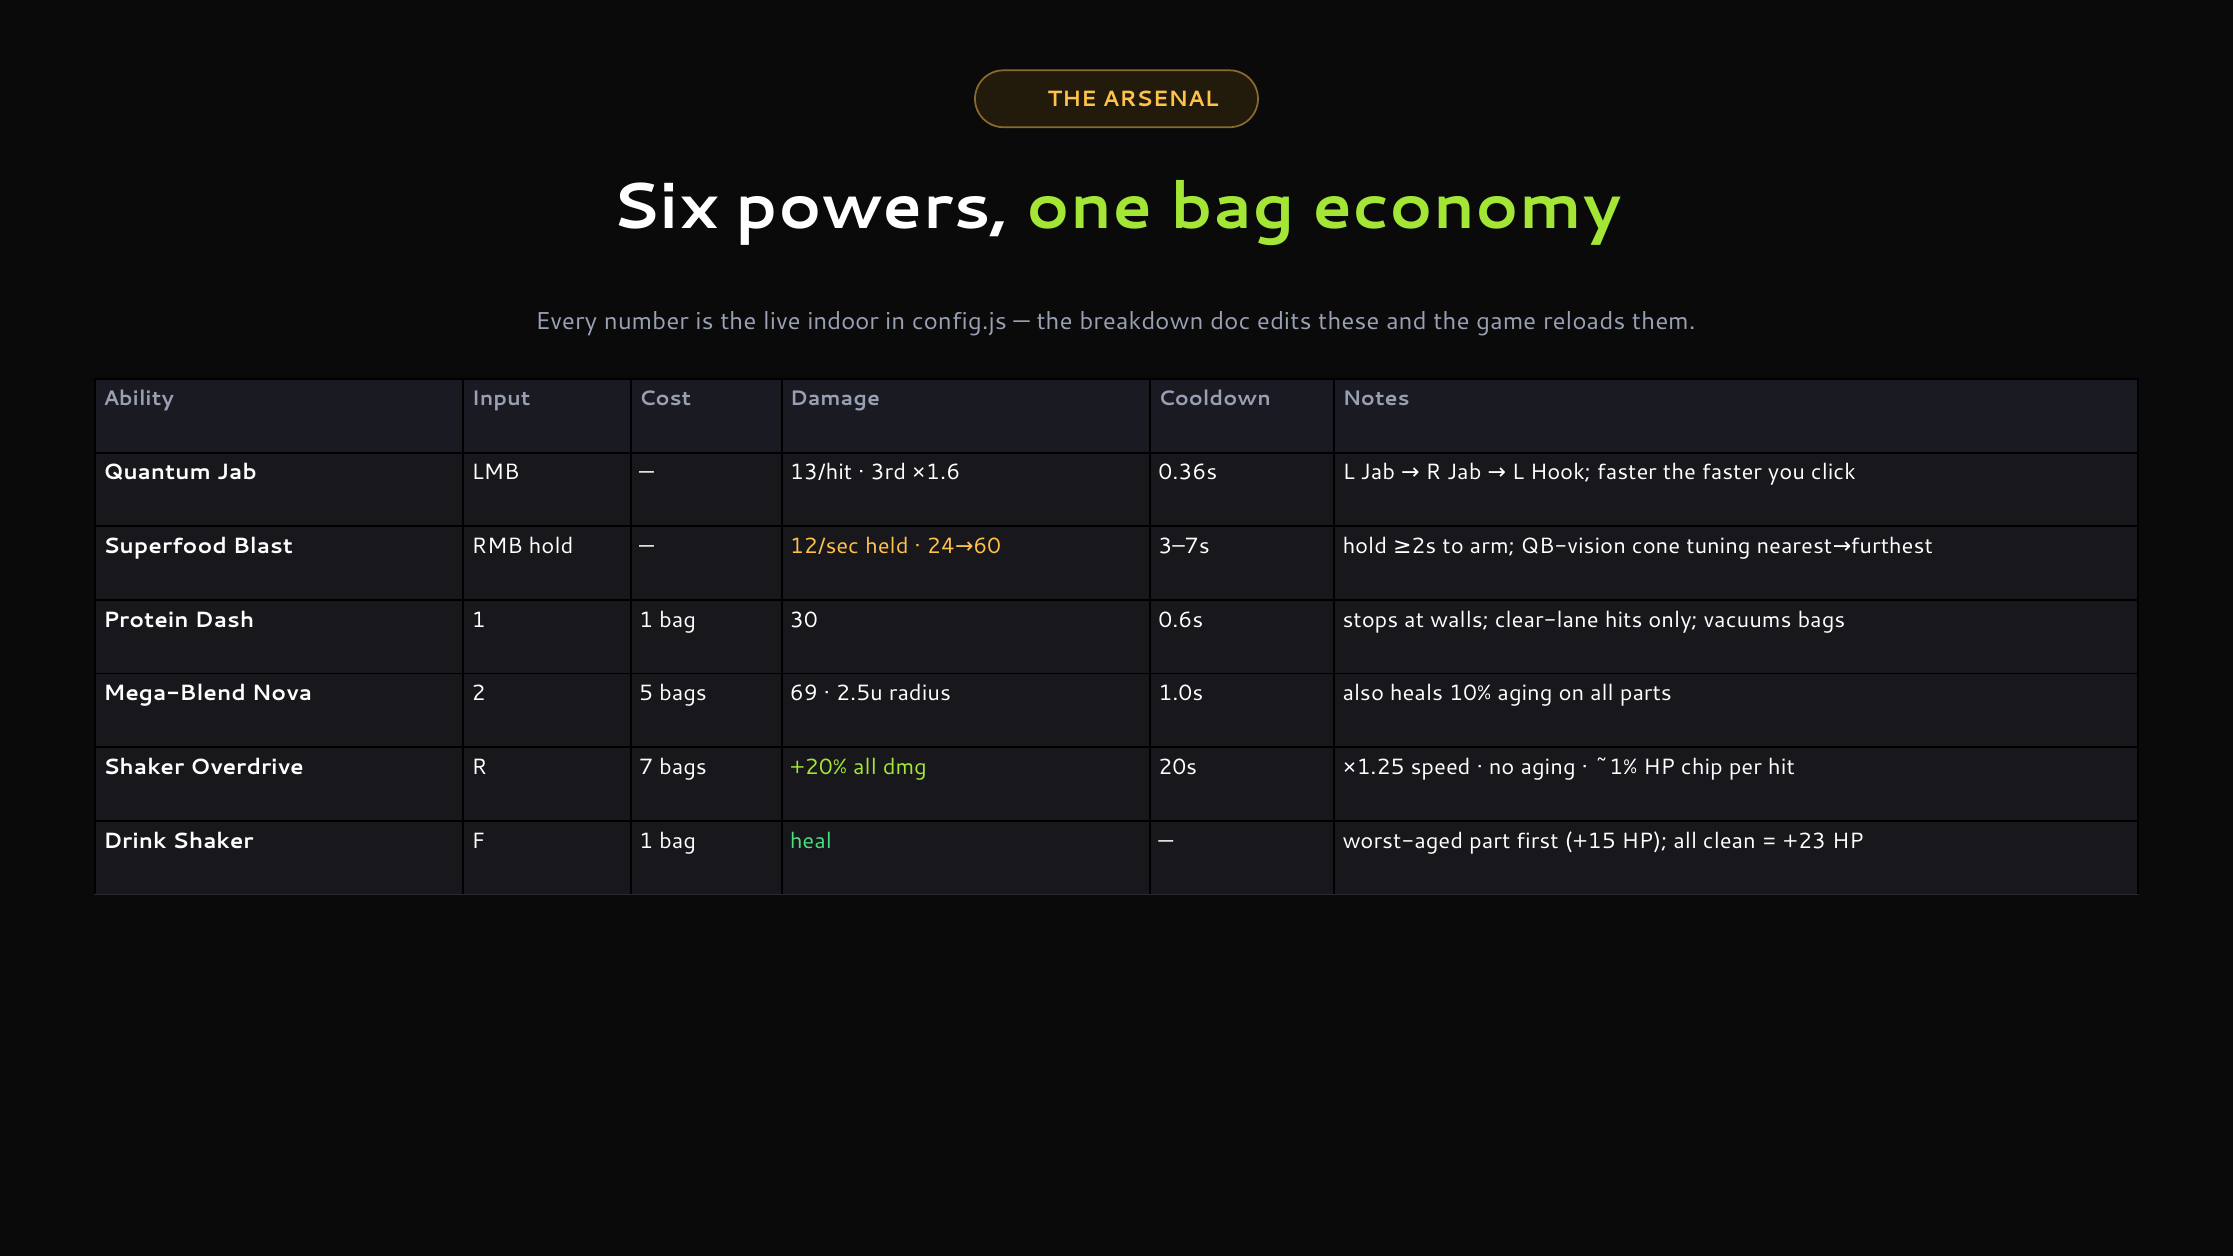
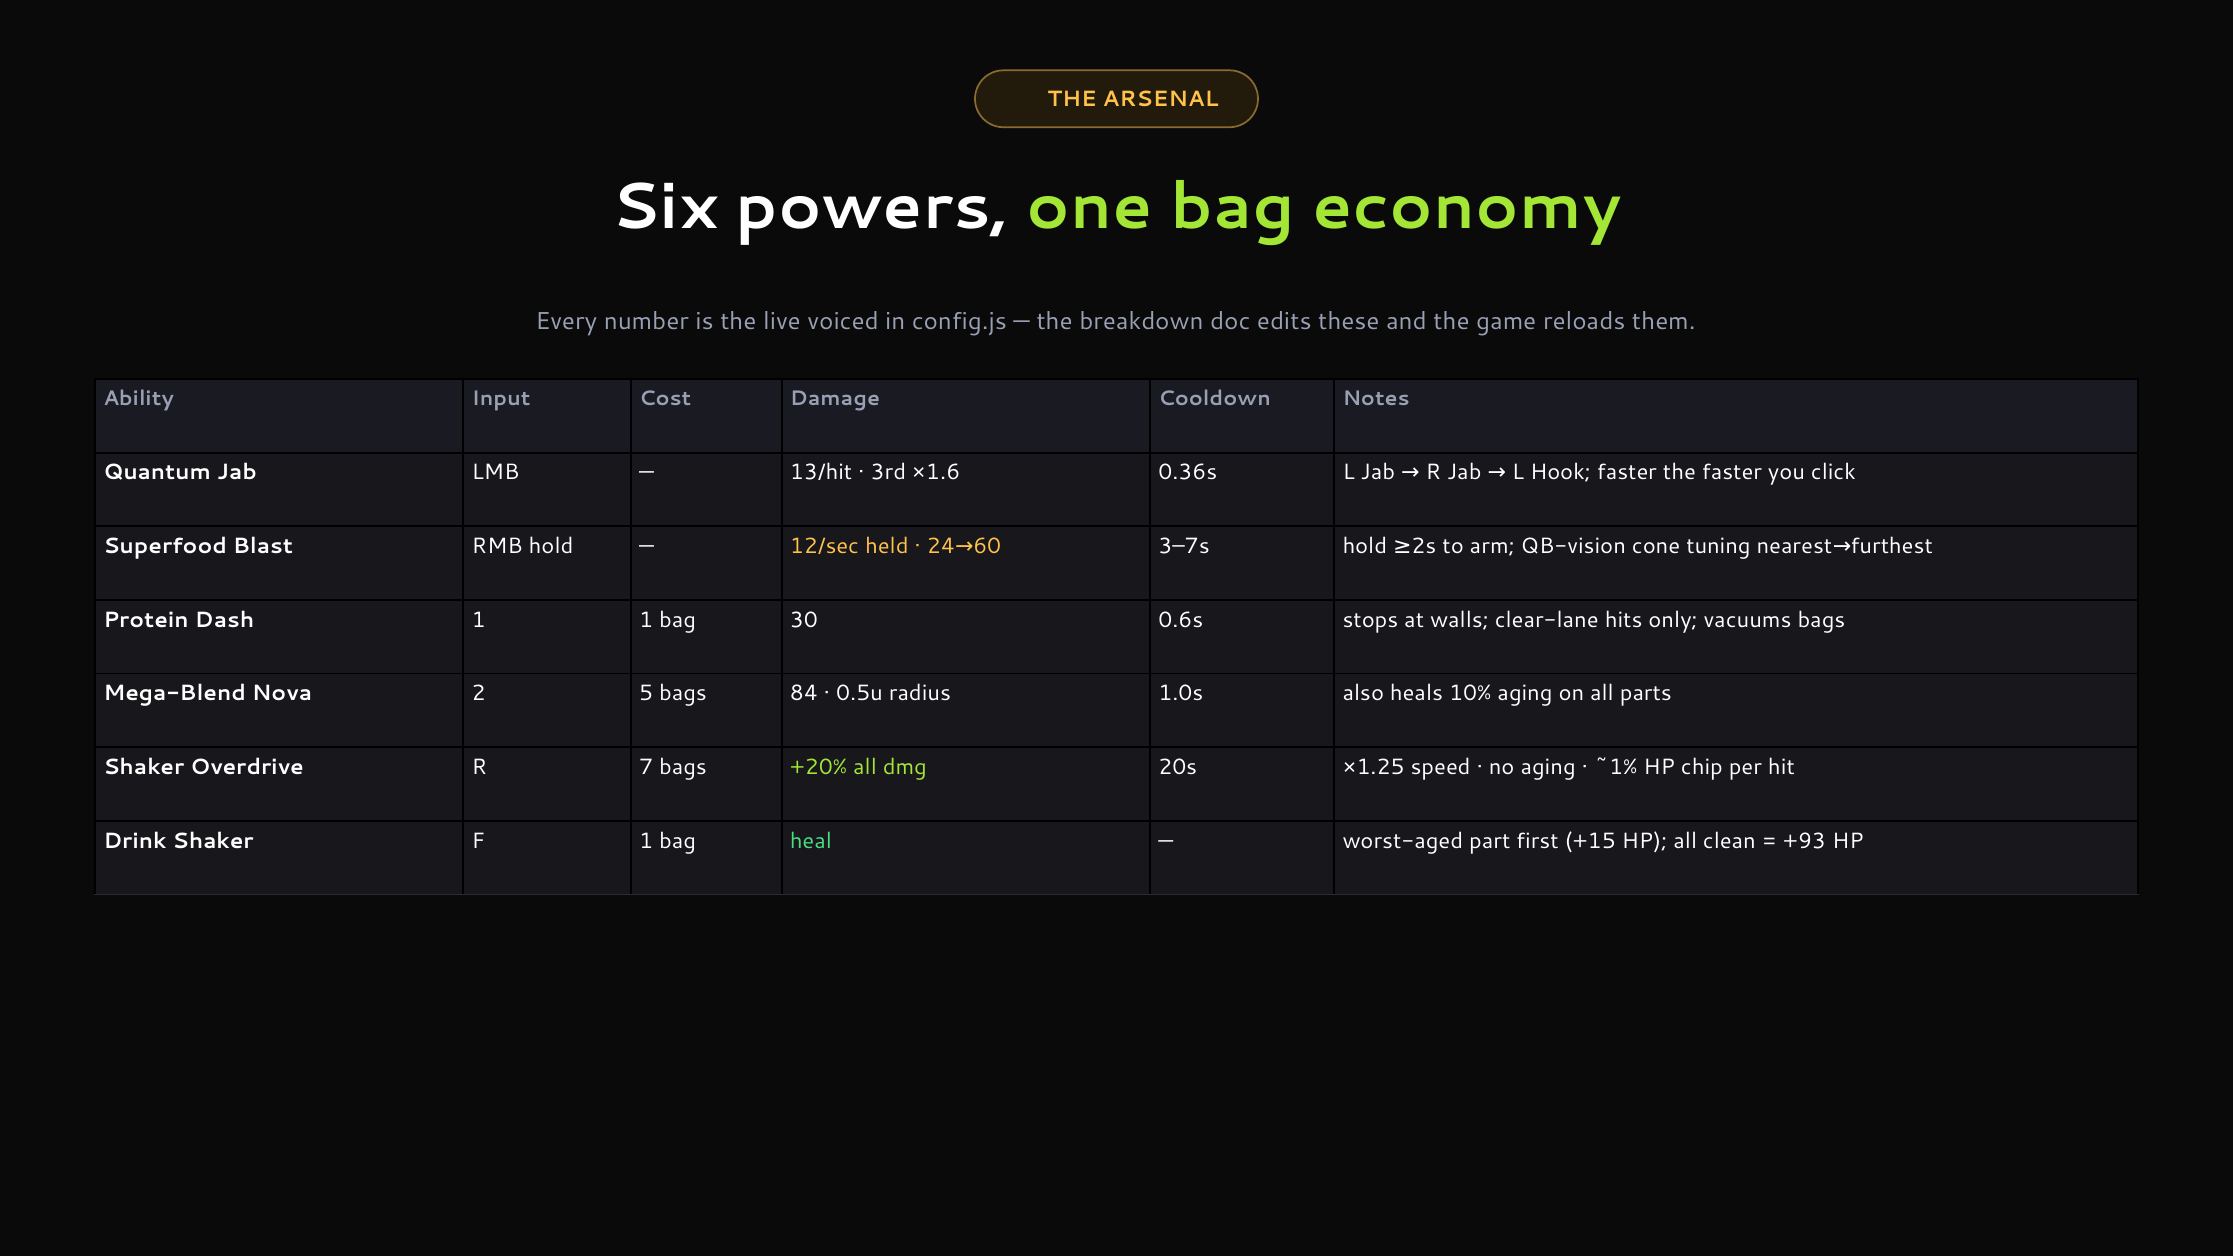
indoor: indoor -> voiced (843, 322)
69: 69 -> 84 (804, 694)
2.5u: 2.5u -> 0.5u (860, 694)
+23: +23 -> +93 (1804, 841)
